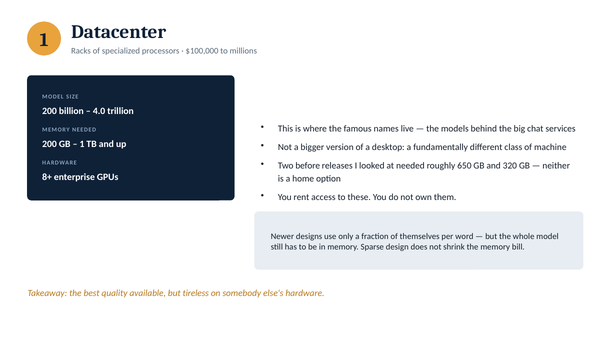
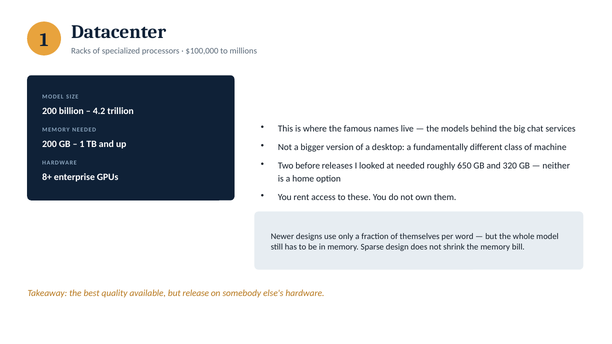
4.0: 4.0 -> 4.2 (99, 111)
tireless: tireless -> release (196, 293)
